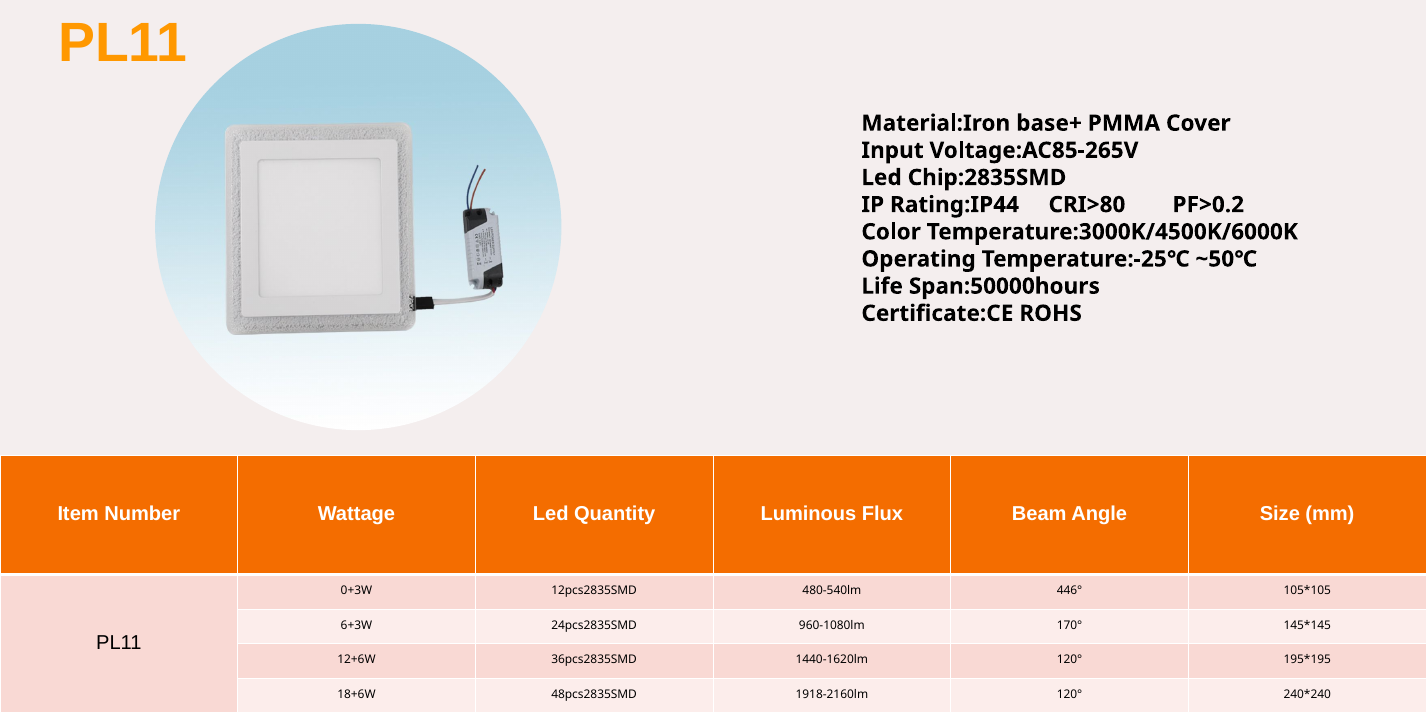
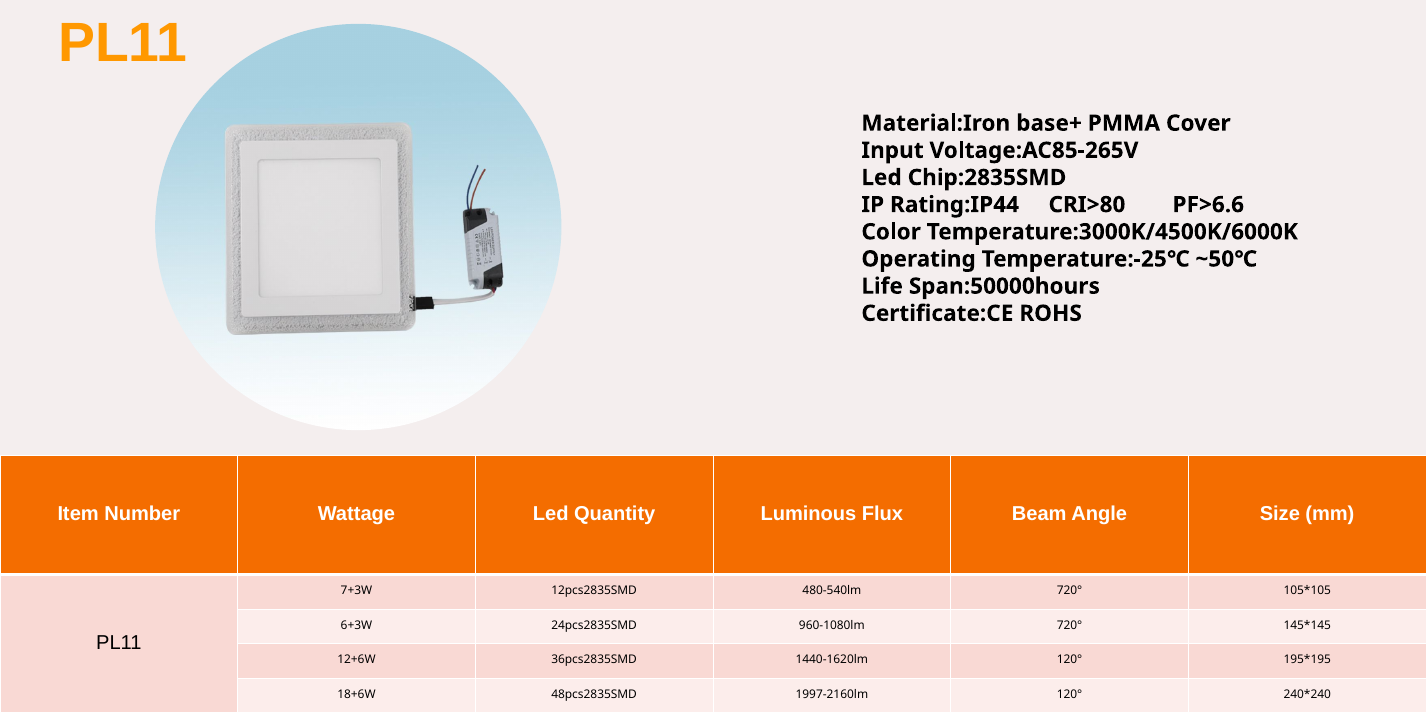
PF>0.2: PF>0.2 -> PF>6.6 (1208, 205)
0+3W: 0+3W -> 7+3W (357, 591)
480-540lm 446°: 446° -> 720° (1070, 591)
960-1080lm 170°: 170° -> 720° (1070, 625)
1918-2160lm: 1918-2160lm -> 1997-2160lm (832, 695)
